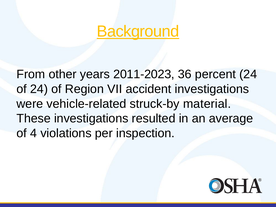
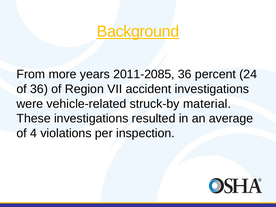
other: other -> more (63, 74)
2011-2023: 2011-2023 -> 2011-2085 (144, 74)
of 24: 24 -> 36 (39, 89)
